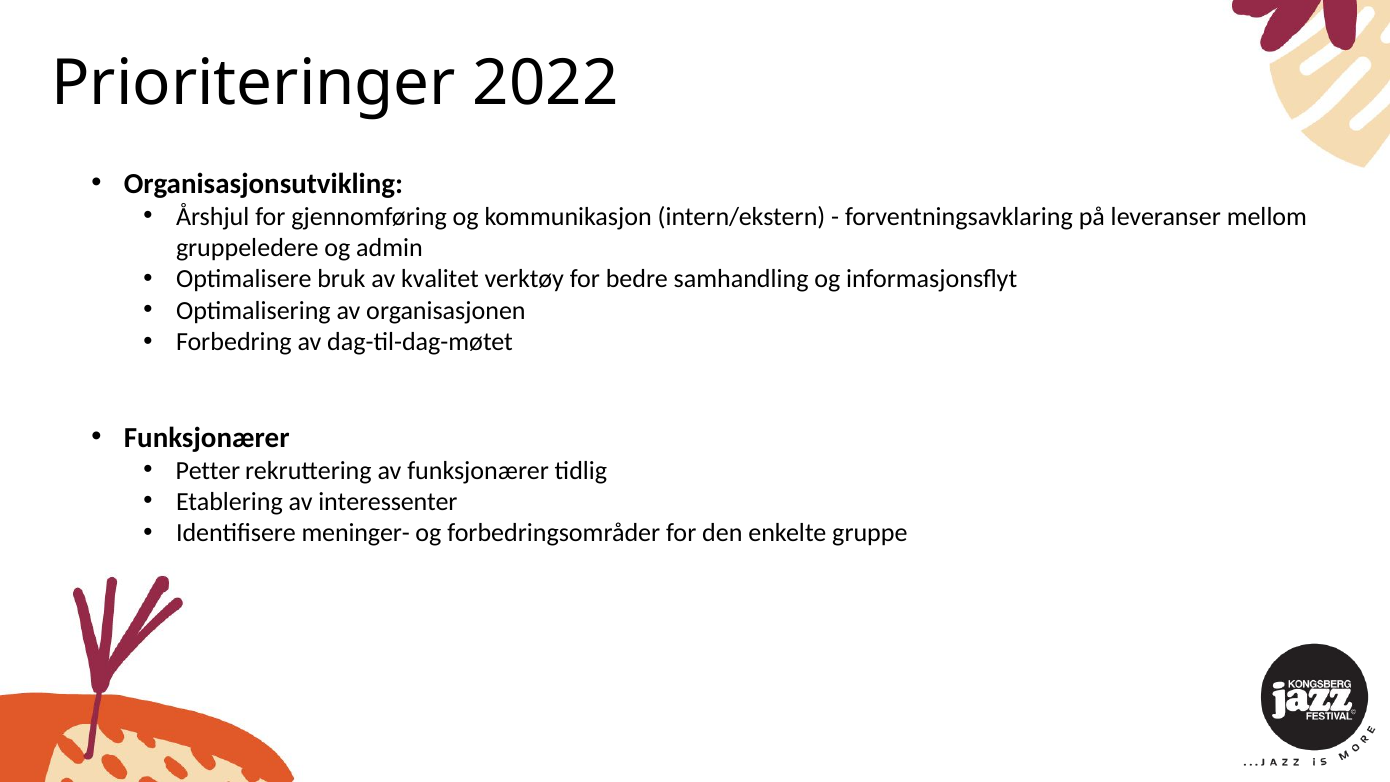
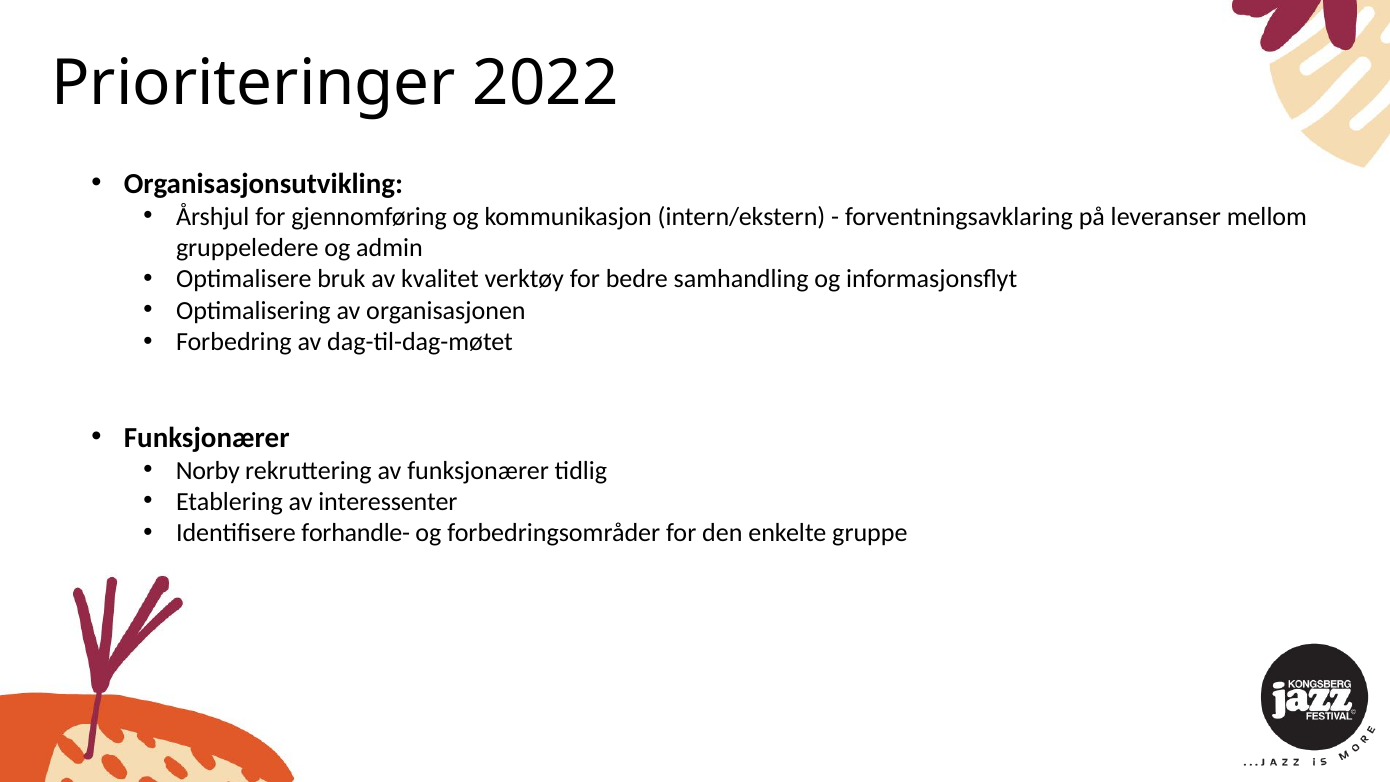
Petter: Petter -> Norby (208, 470)
meninger-: meninger- -> forhandle- (356, 533)
